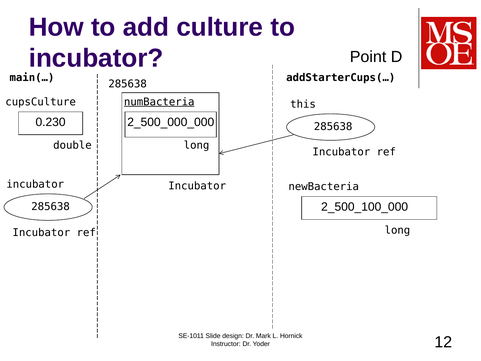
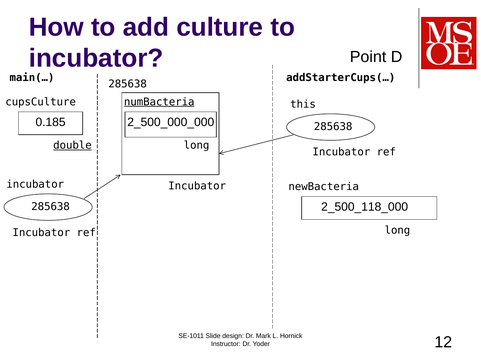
0.230: 0.230 -> 0.185 (51, 122)
double underline: none -> present (72, 145)
2_500_100_000: 2_500_100_000 -> 2_500_118_000 (365, 207)
